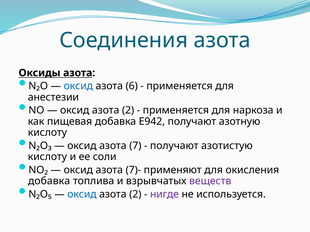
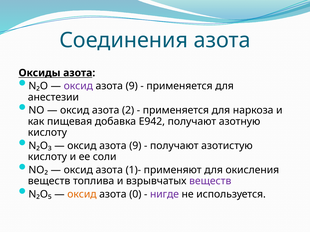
оксид colour: blue -> purple (78, 86)
6: 6 -> 9 (132, 86)
7: 7 -> 9 (135, 146)
7)-: 7)- -> 1)- (133, 170)
добавка: добавка -> веществ (49, 181)
оксид colour: blue -> orange (82, 195)
2: 2 -> 0 (135, 195)
